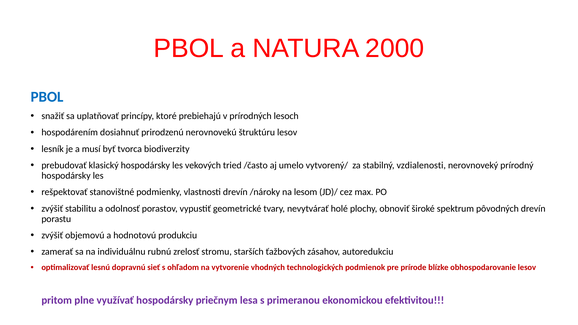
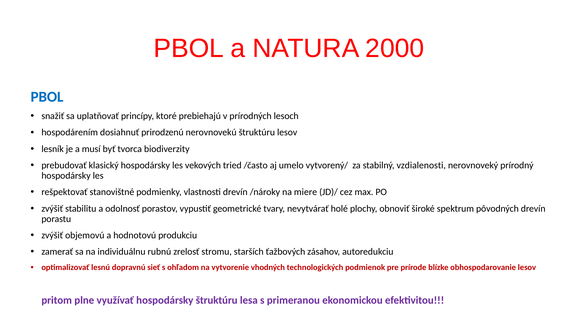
lesom: lesom -> miere (306, 192)
hospodársky priečnym: priečnym -> štruktúru (217, 300)
